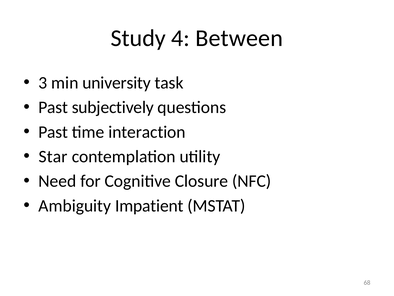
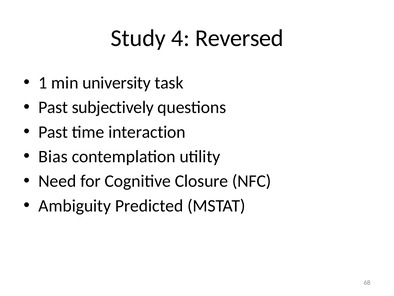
Between: Between -> Reversed (239, 38)
3: 3 -> 1 (43, 83)
Star: Star -> Bias (53, 156)
Impatient: Impatient -> Predicted (149, 205)
